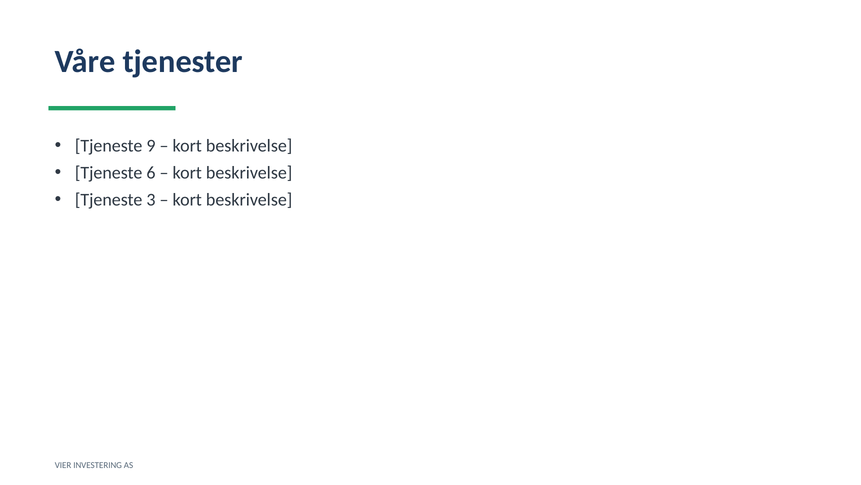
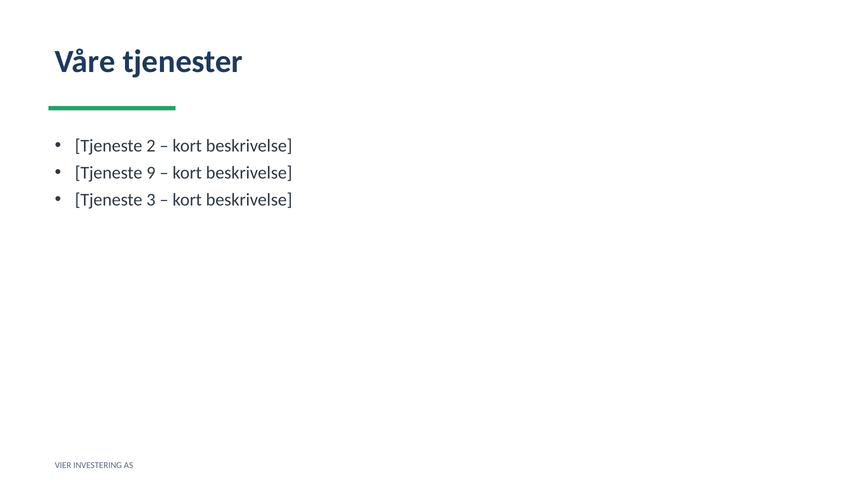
9: 9 -> 2 (151, 146)
6: 6 -> 9 (151, 173)
